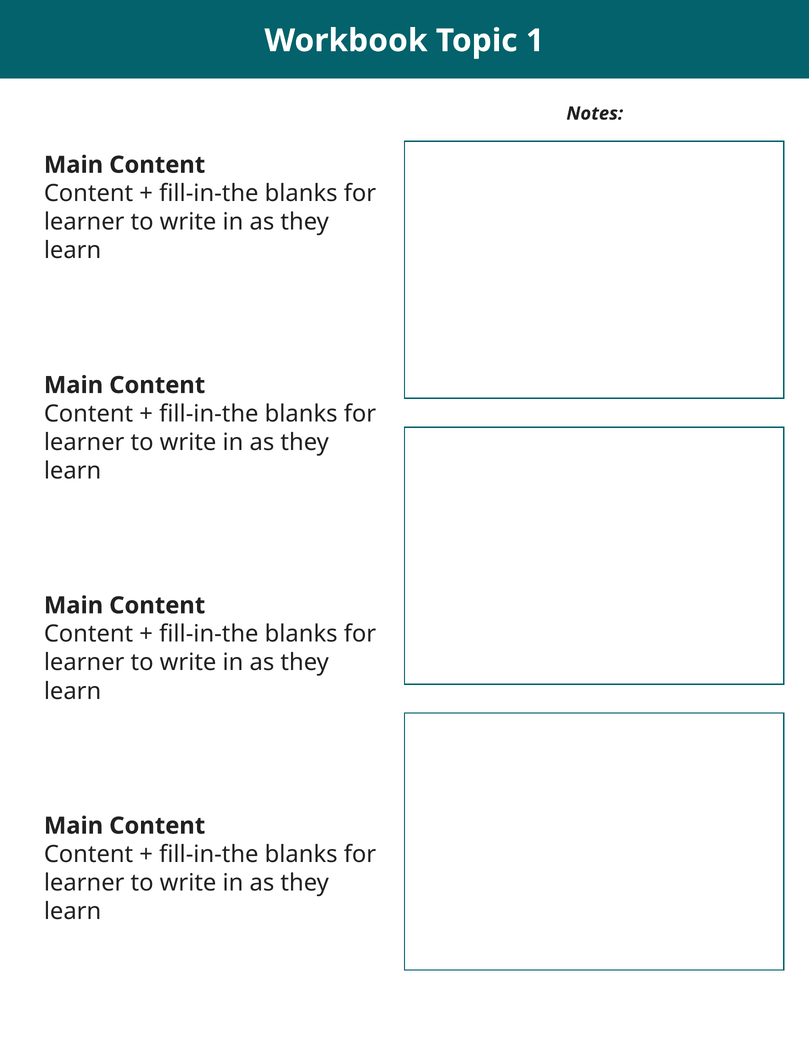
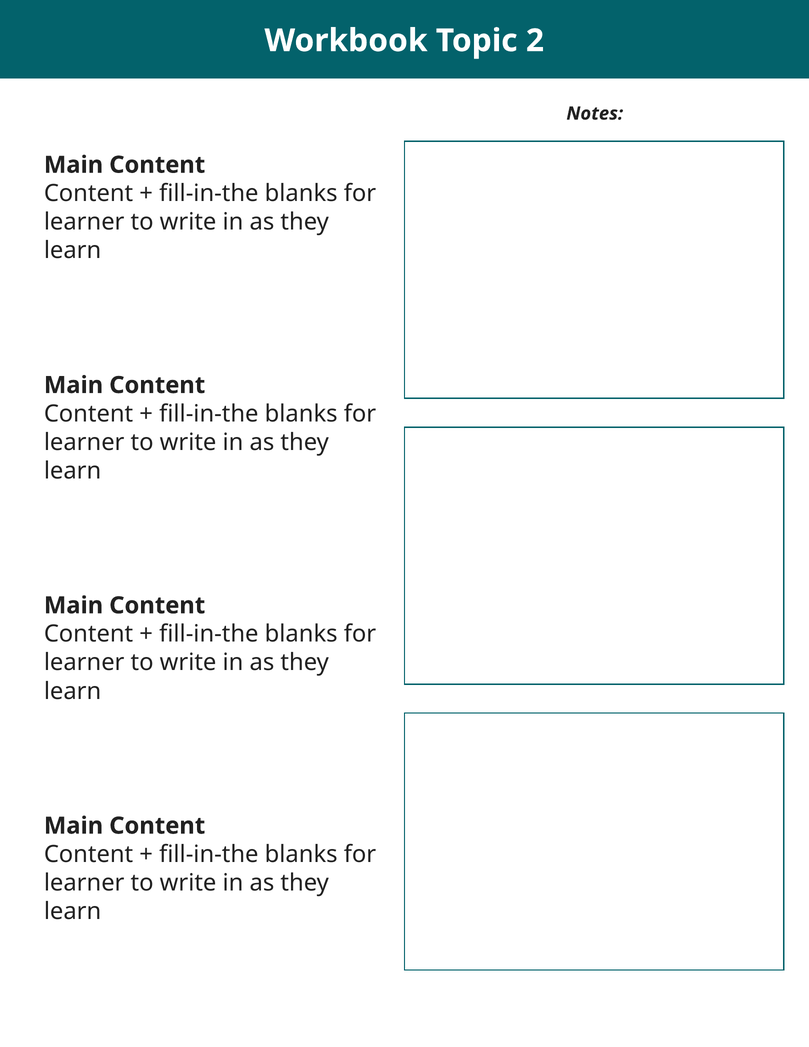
1: 1 -> 2 (535, 41)
